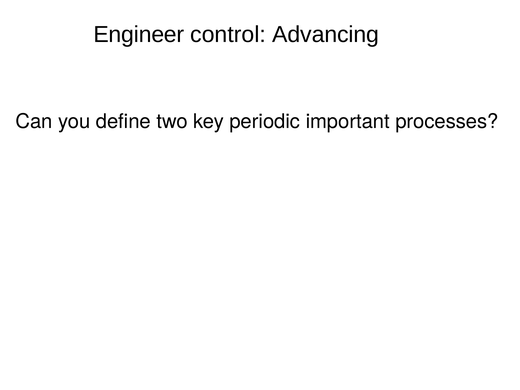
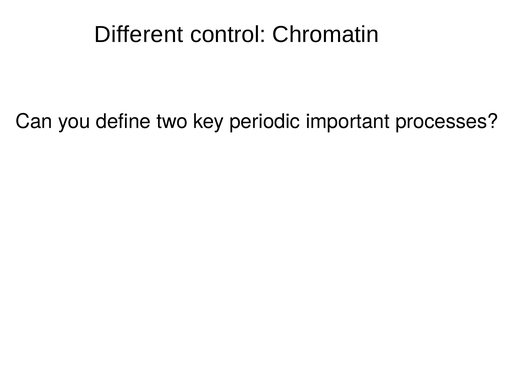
Engineer: Engineer -> Different (139, 34)
Advancing: Advancing -> Chromatin (326, 34)
